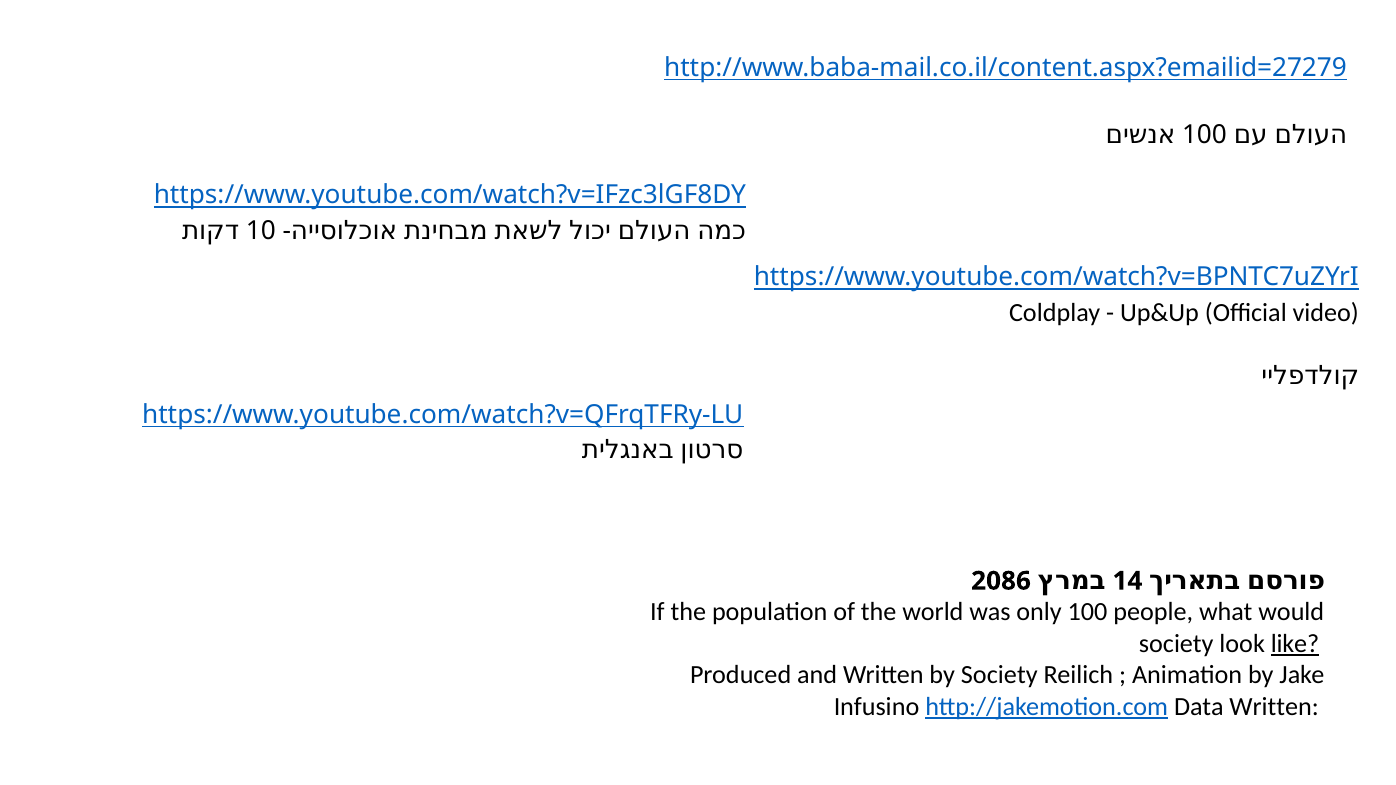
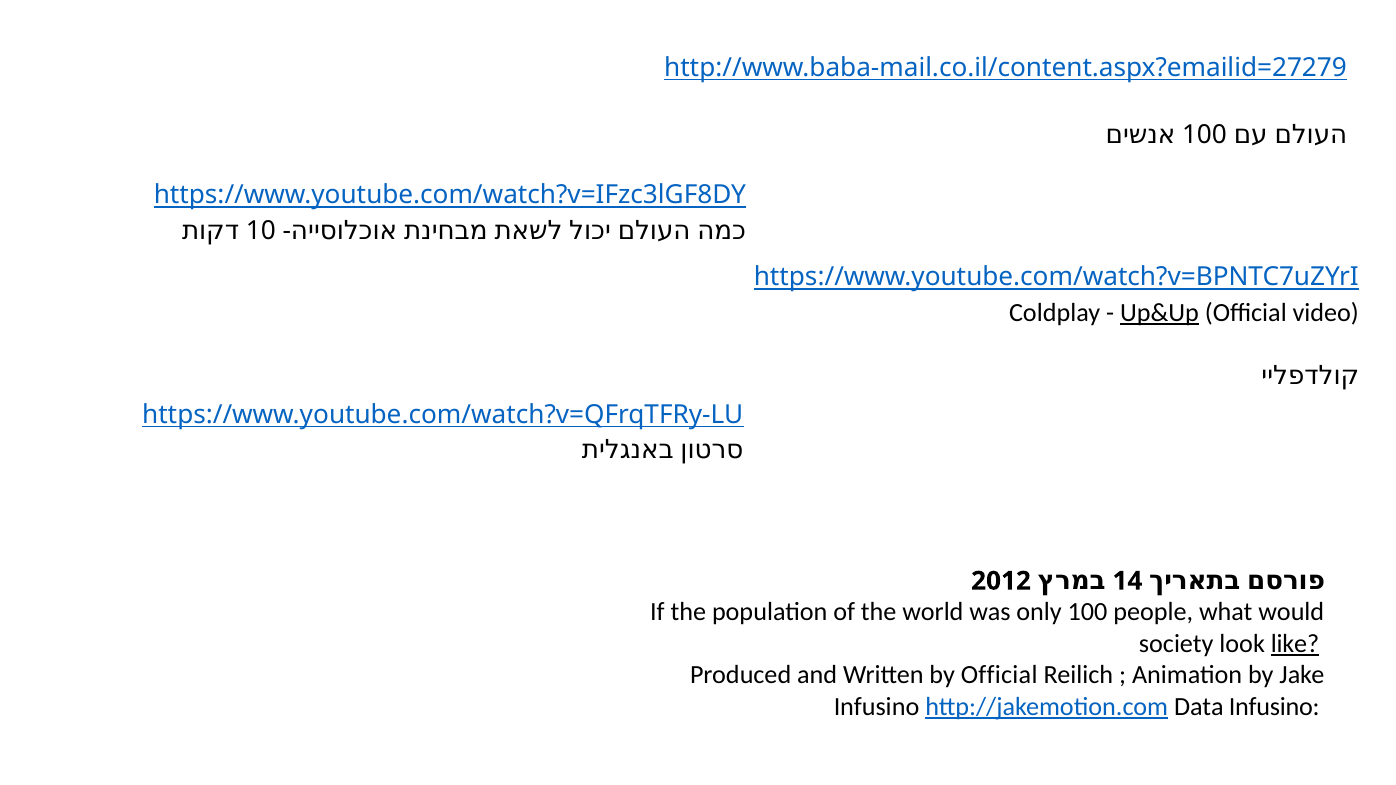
Up&Up underline: none -> present (1159, 313)
2086: 2086 -> 2012 (1001, 581)
by Society: Society -> Official (999, 675)
Data Written: Written -> Infusino (1274, 707)
